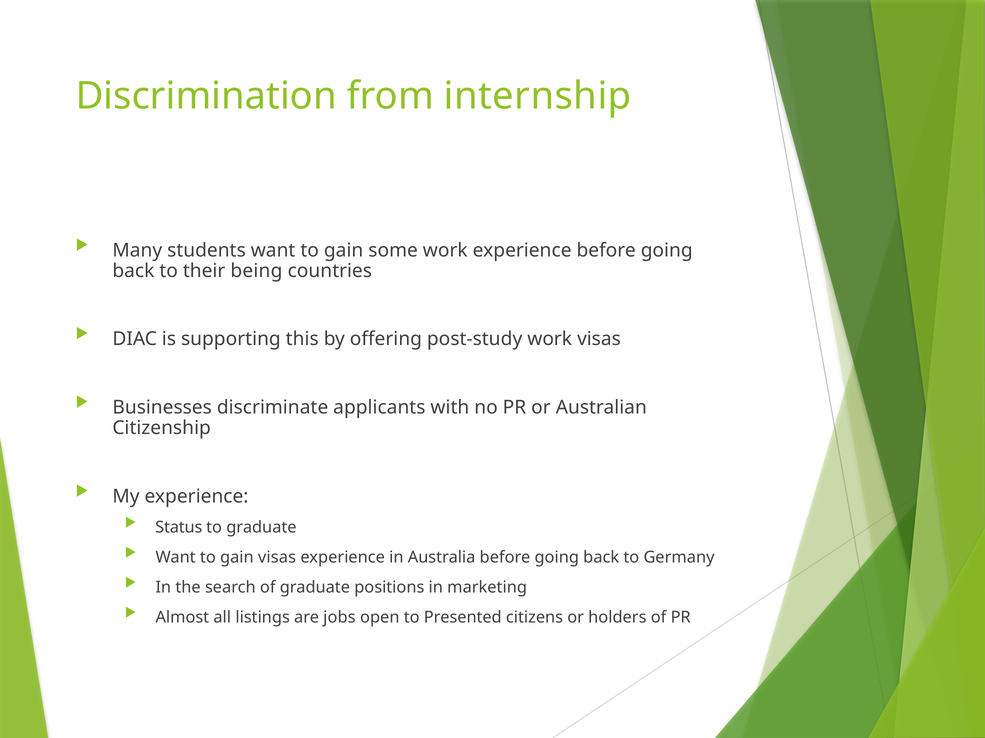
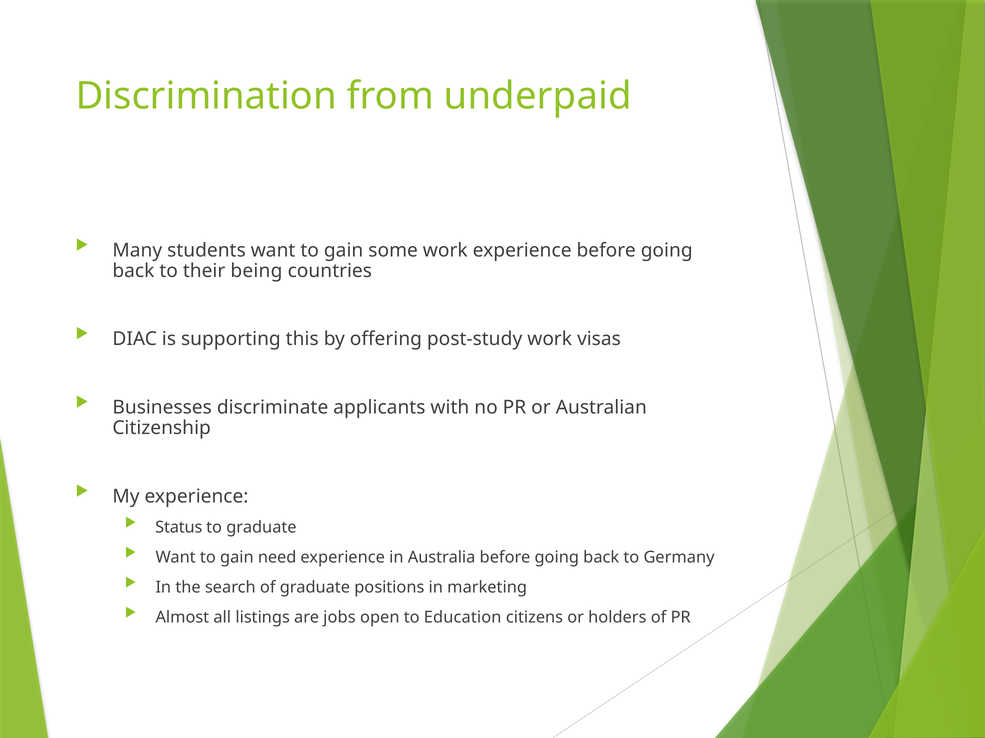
internship: internship -> underpaid (538, 96)
gain visas: visas -> need (277, 558)
Presented: Presented -> Education (463, 618)
